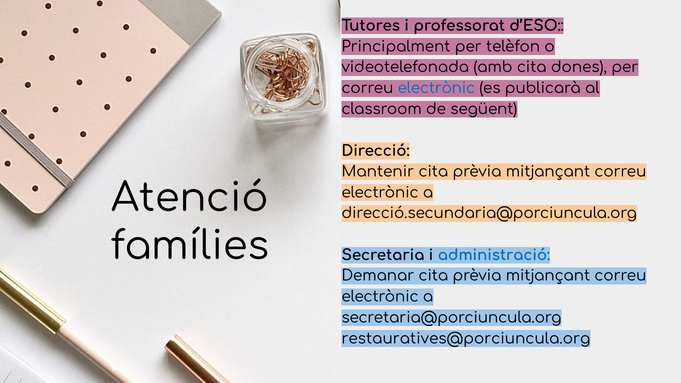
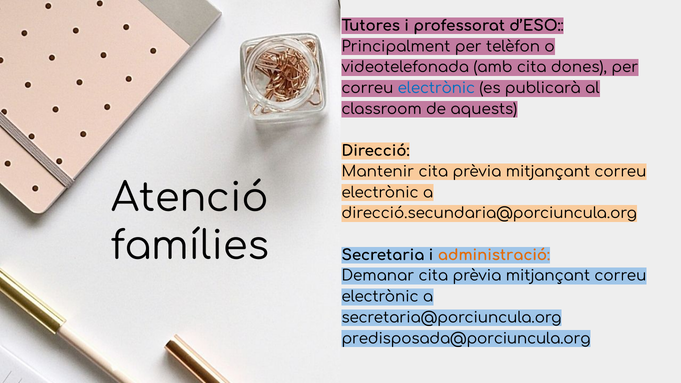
següent: següent -> aquests (484, 109)
administració colour: blue -> orange (494, 255)
restauratives@porciuncula.org: restauratives@porciuncula.org -> predisposada@porciuncula.org (466, 339)
